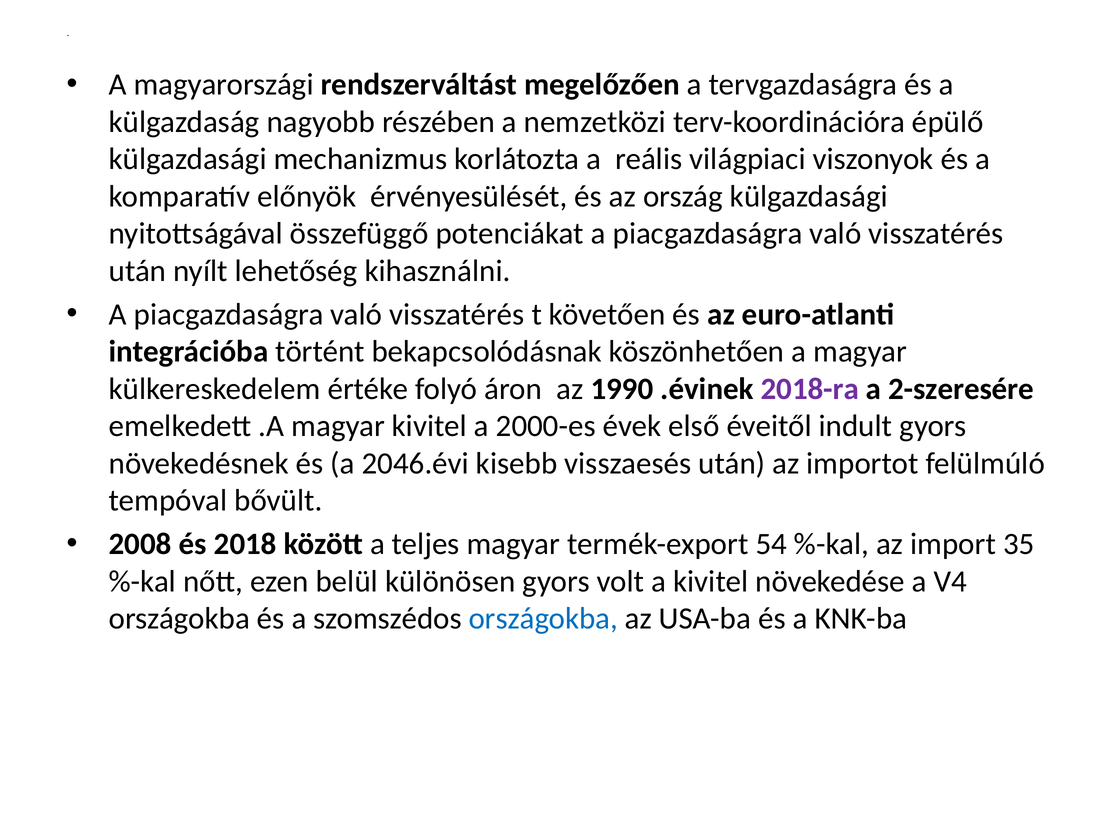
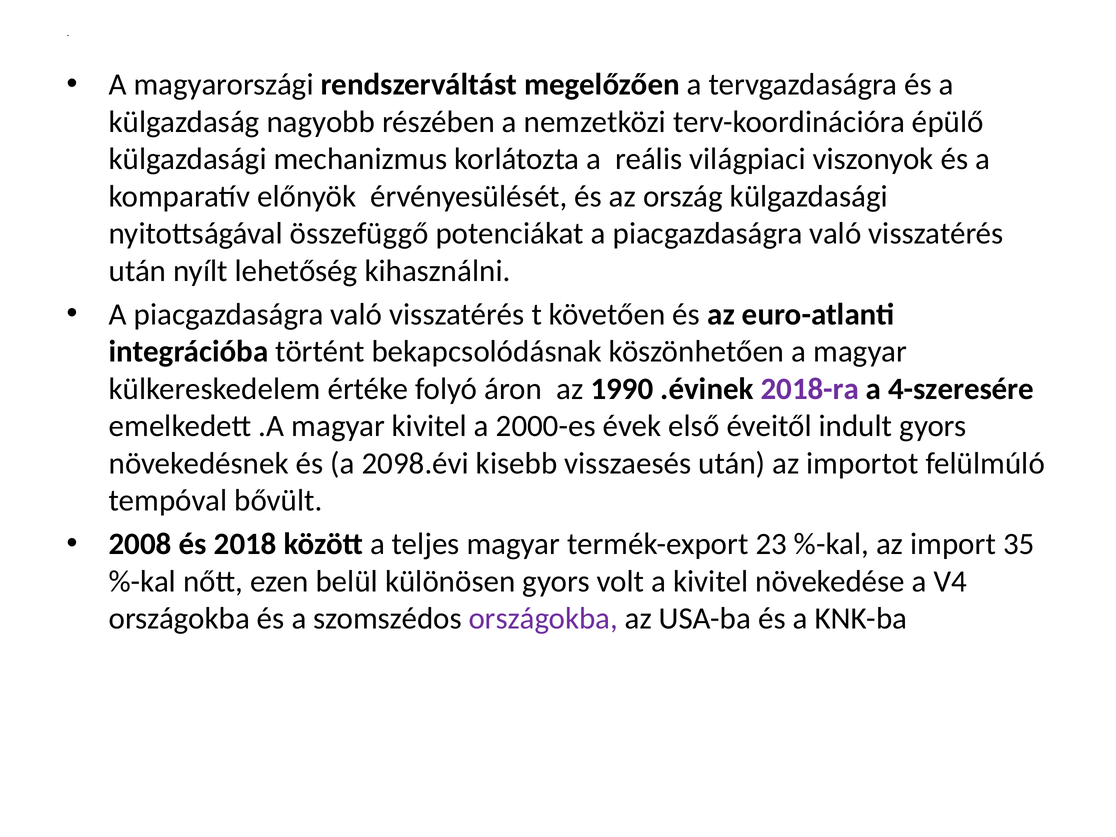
2-szeresére: 2-szeresére -> 4-szeresére (961, 389)
2046.évi: 2046.évi -> 2098.évi (415, 463)
54: 54 -> 23 (771, 544)
országokba colour: blue -> purple (543, 619)
